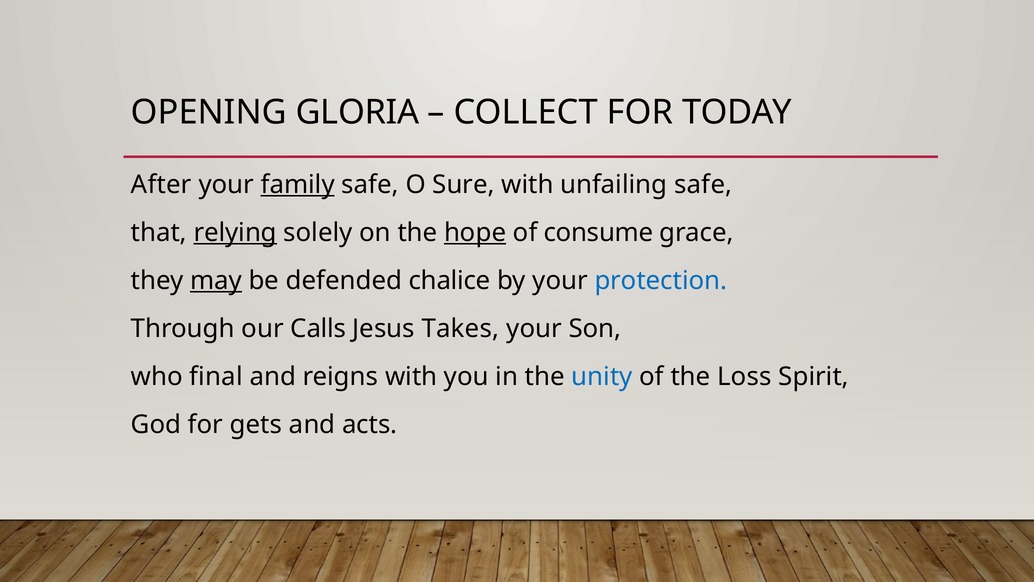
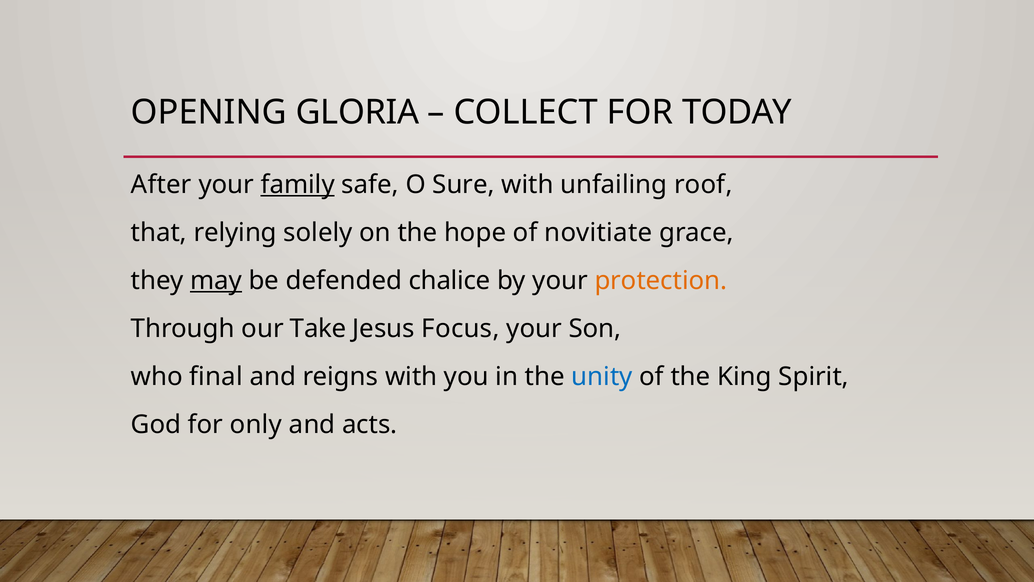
unfailing safe: safe -> roof (703, 185)
relying underline: present -> none (235, 233)
hope underline: present -> none (475, 233)
consume: consume -> novitiate (598, 233)
protection colour: blue -> orange (661, 281)
Calls: Calls -> Take (318, 329)
Takes: Takes -> Focus (460, 329)
Loss: Loss -> King (744, 377)
gets: gets -> only (256, 425)
